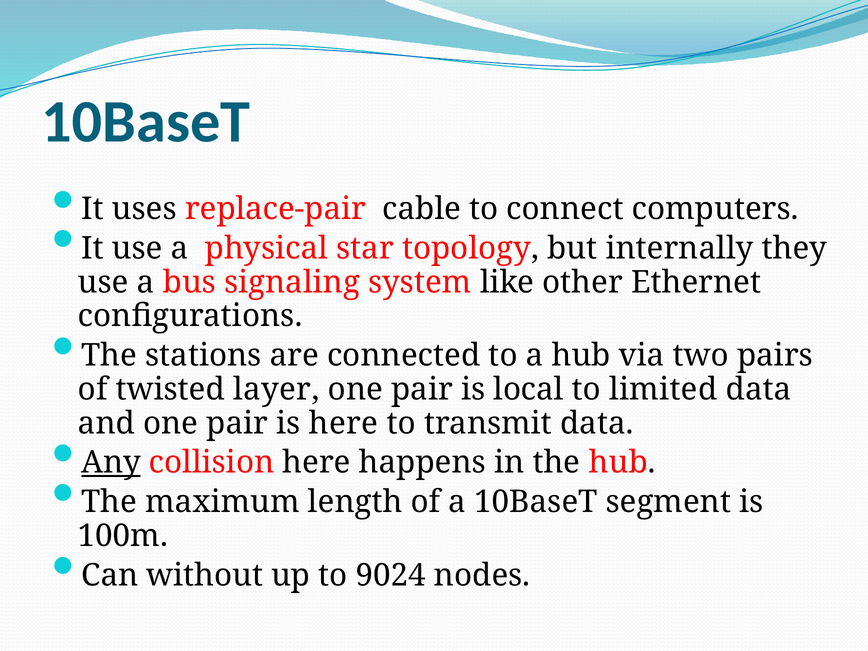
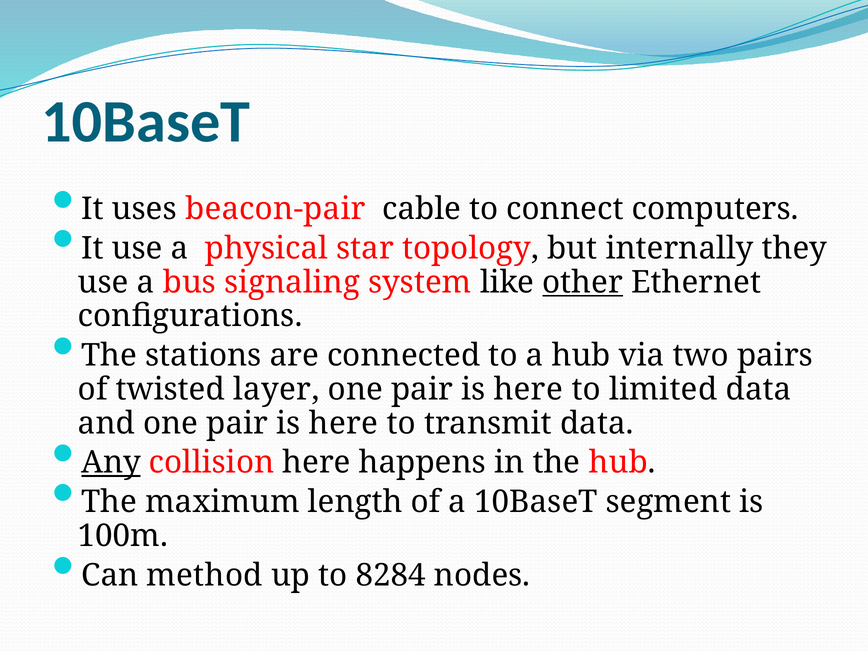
replace-pair: replace-pair -> beacon-pair (275, 209)
other underline: none -> present (583, 282)
local: local -> here (528, 389)
without: without -> method (205, 575)
9024: 9024 -> 8284 (391, 575)
